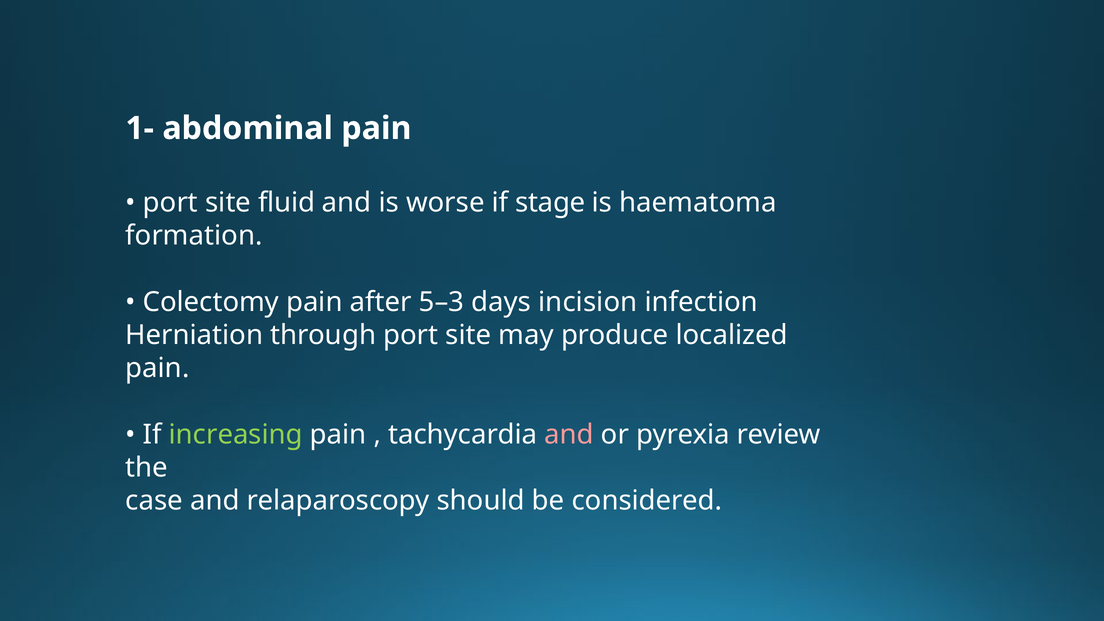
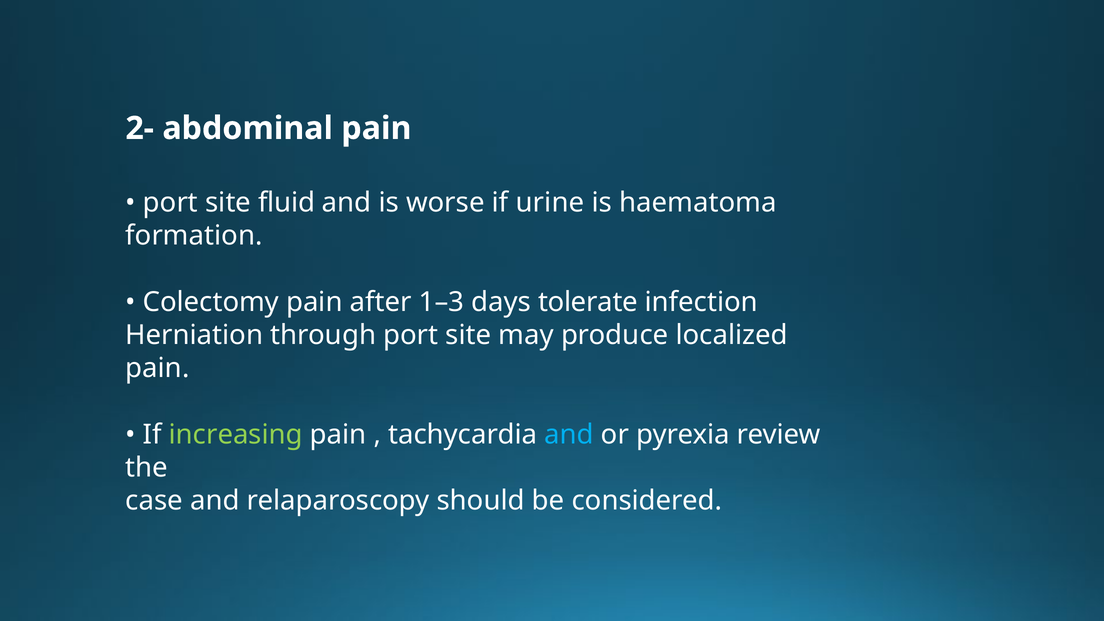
1-: 1- -> 2- (140, 128)
stage: stage -> urine (550, 203)
5–3: 5–3 -> 1–3 (441, 302)
incision: incision -> tolerate (588, 302)
and colour: pink -> light blue (569, 434)
